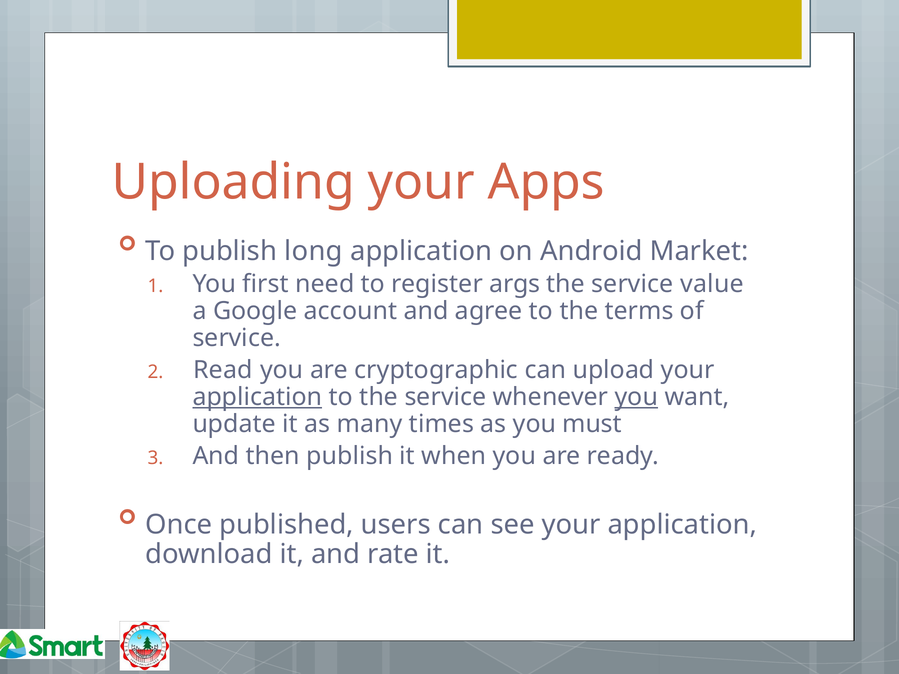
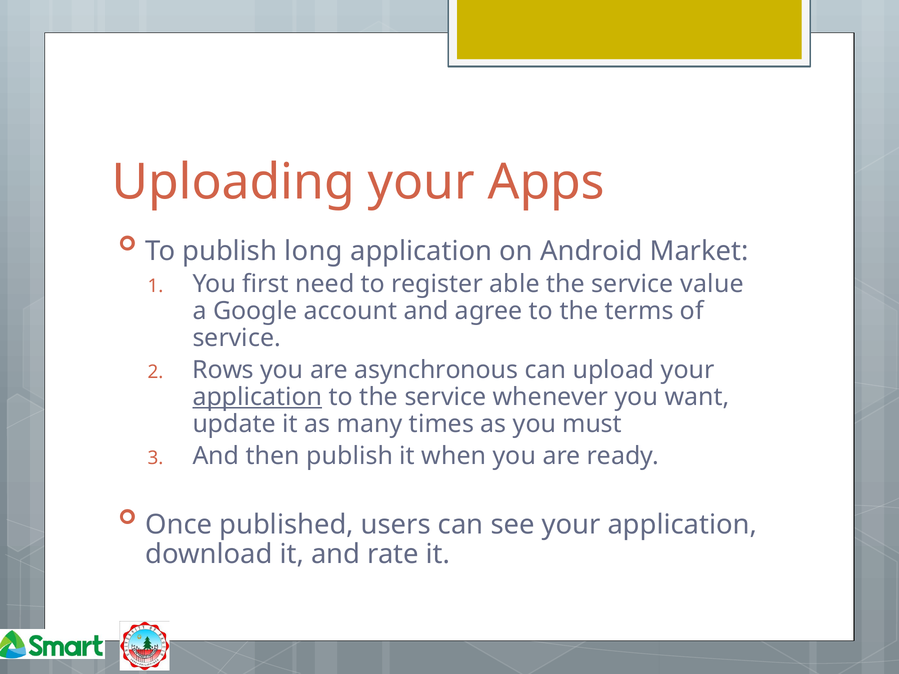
args: args -> able (515, 284)
Read: Read -> Rows (223, 370)
cryptographic: cryptographic -> asynchronous (436, 370)
you underline: present -> none (636, 397)
